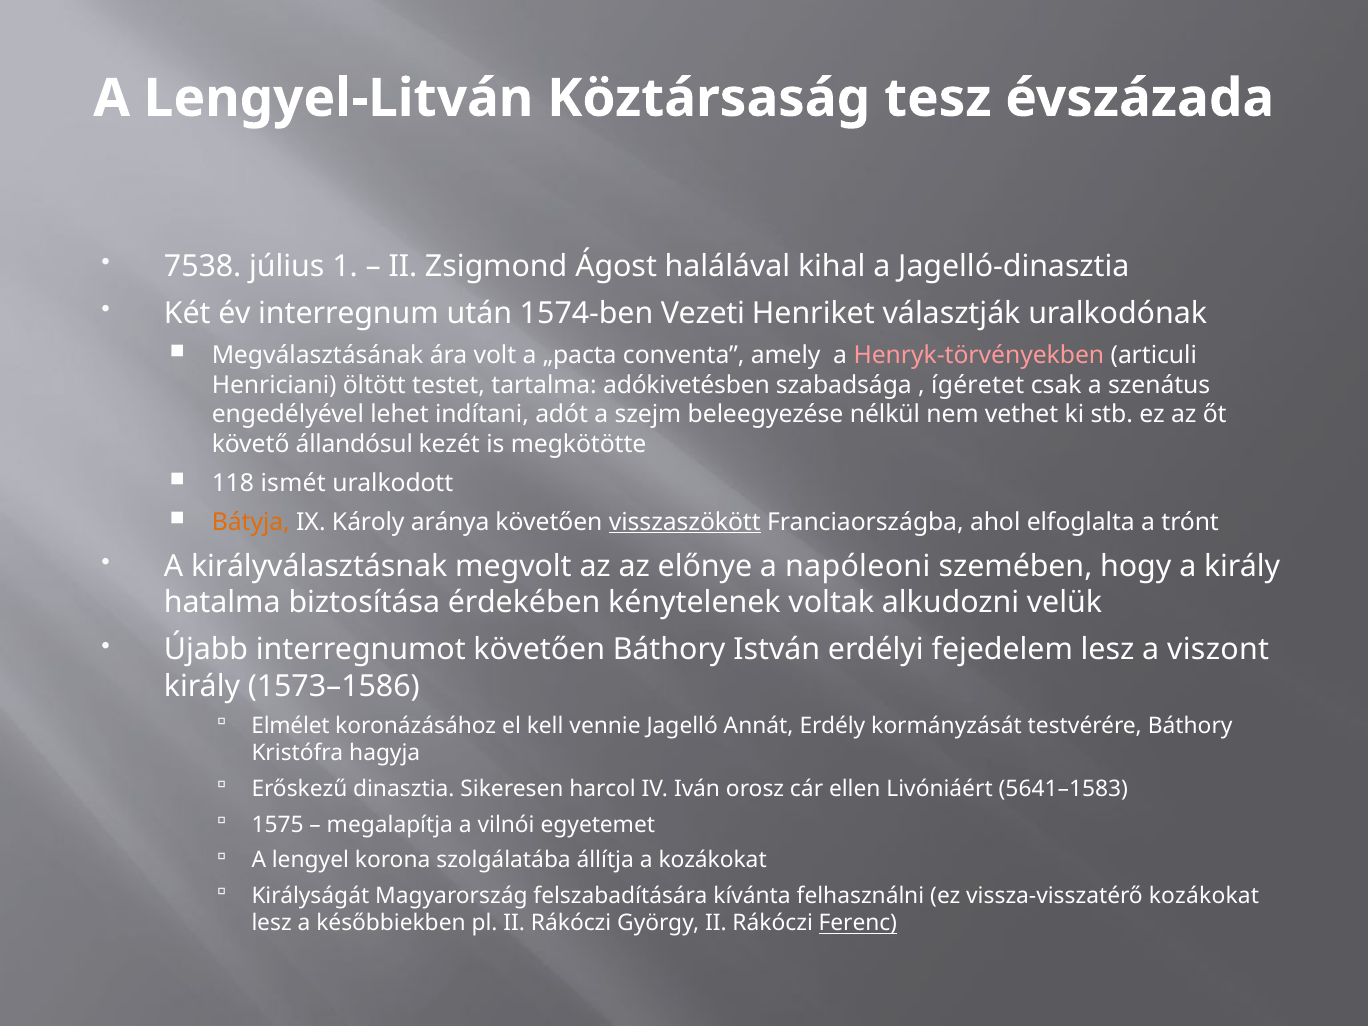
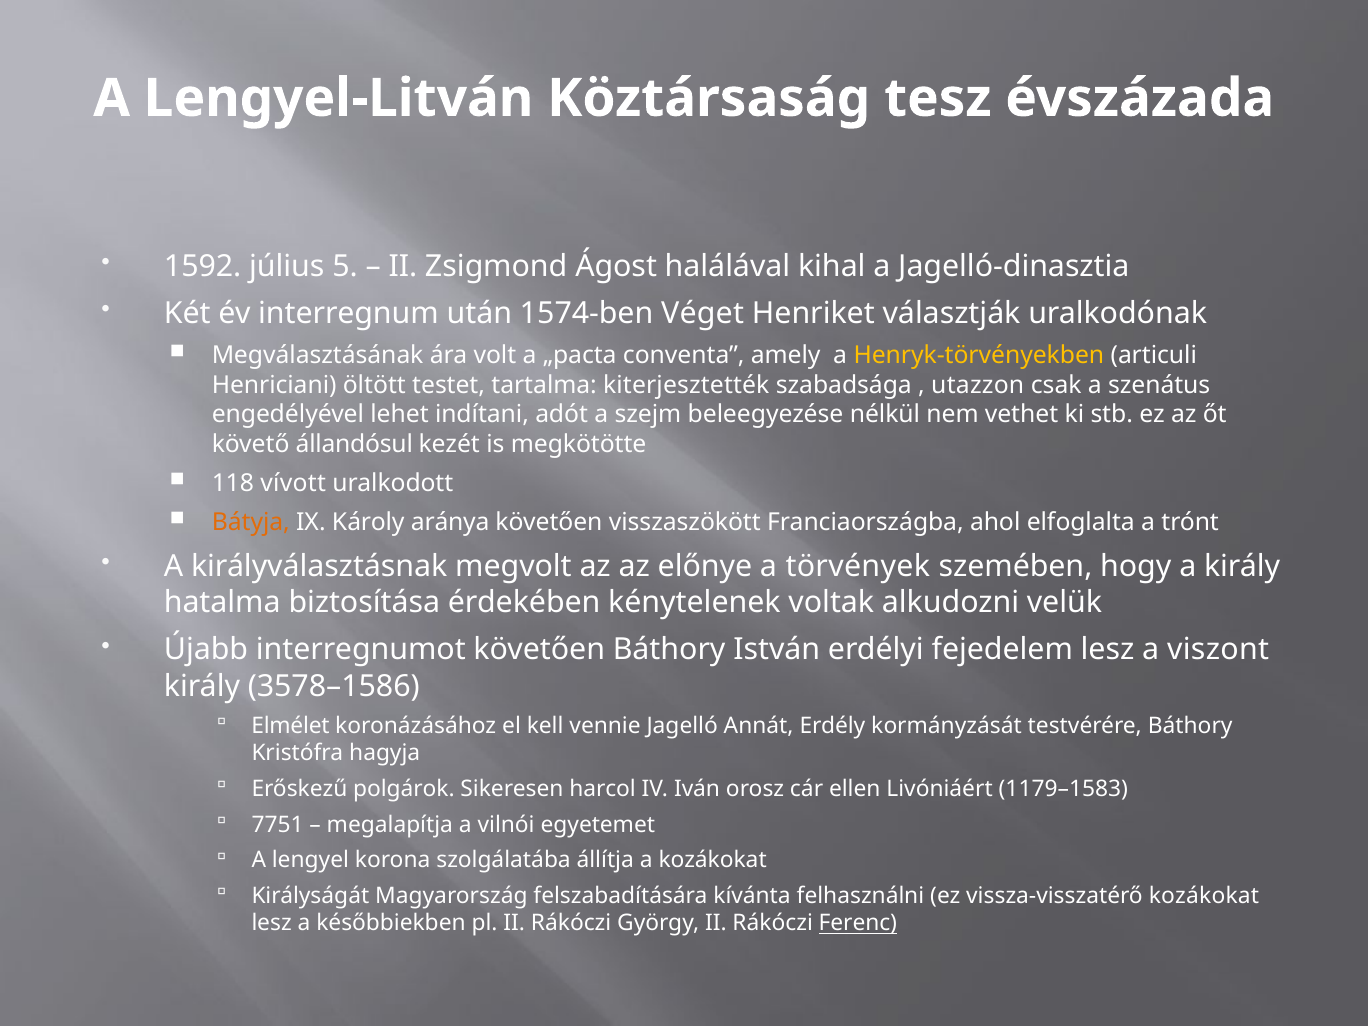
7538: 7538 -> 1592 (203, 266)
1: 1 -> 5 (345, 266)
Vezeti: Vezeti -> Véget (703, 314)
Henryk-törvényekben colour: pink -> yellow (979, 355)
adókivetésben: adókivetésben -> kiterjesztették (686, 385)
ígéretet: ígéretet -> utazzon (978, 385)
ismét: ismét -> vívott (293, 483)
visszaszökött underline: present -> none (685, 522)
napóleoni: napóleoni -> törvények (858, 566)
1573–1586: 1573–1586 -> 3578–1586 (334, 686)
dinasztia: dinasztia -> polgárok (404, 789)
5641–1583: 5641–1583 -> 1179–1583 (1063, 789)
1575: 1575 -> 7751 (278, 825)
